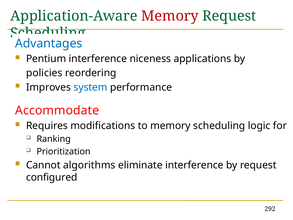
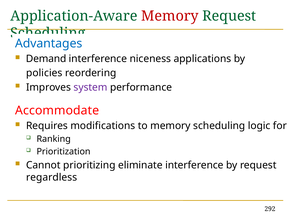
Pentium: Pentium -> Demand (46, 59)
system colour: blue -> purple (90, 87)
algorithms: algorithms -> prioritizing (89, 165)
configured: configured -> regardless (52, 177)
